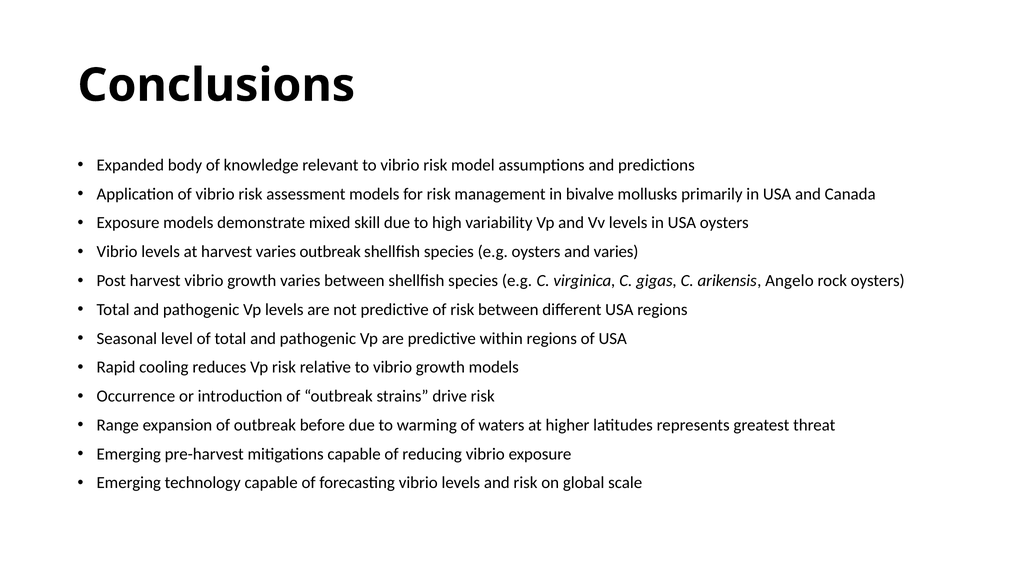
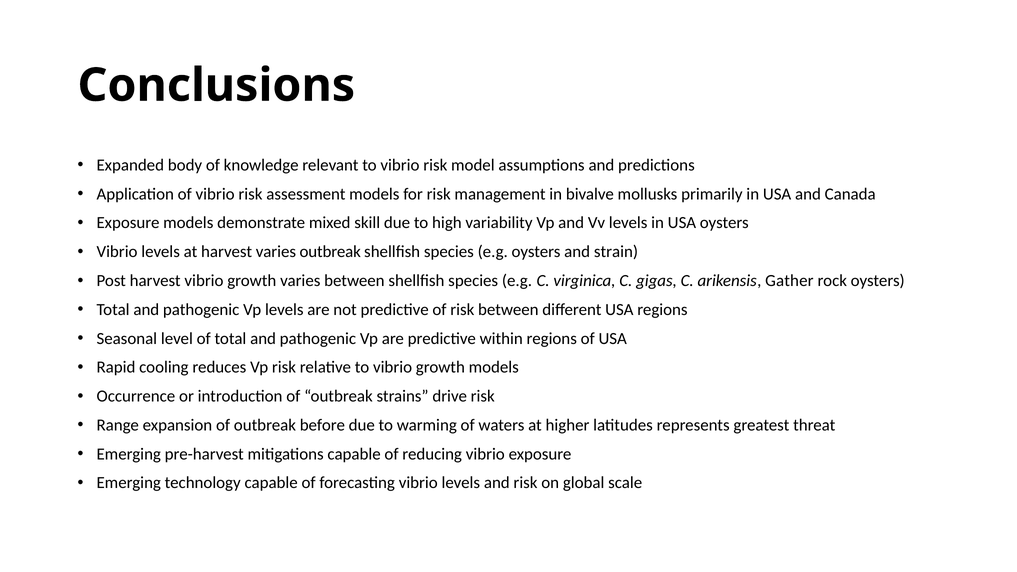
and varies: varies -> strain (616, 252)
Angelo: Angelo -> Gather (789, 281)
